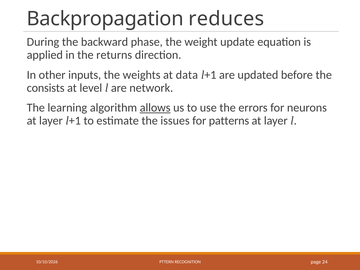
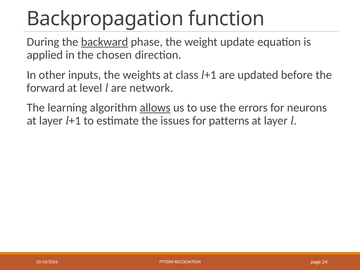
reduces: reduces -> function (227, 19)
backward underline: none -> present (105, 42)
returns: returns -> chosen (114, 55)
data: data -> class (187, 75)
consists: consists -> forward (46, 88)
